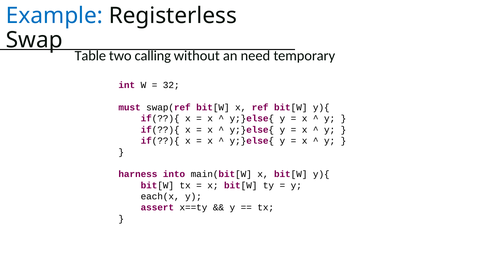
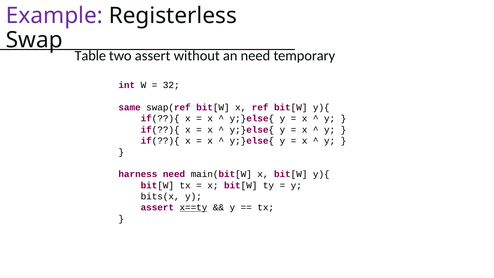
Example colour: blue -> purple (54, 16)
two calling: calling -> assert (153, 56)
must: must -> same (130, 107)
harness into: into -> need (174, 174)
each(x: each(x -> bits(x (160, 196)
x==ty underline: none -> present (193, 207)
